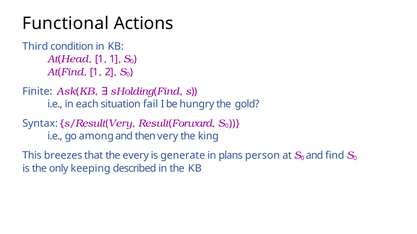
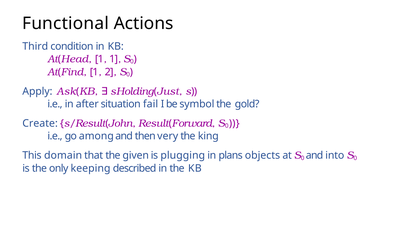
Finite: Finite -> Apply (37, 92)
Find: Find -> Just (170, 92)
each: each -> after (87, 104)
hungry: hungry -> symbol (197, 104)
Syntax: Syntax -> Create (40, 124)
Very: Very -> John (122, 124)
breezes: breezes -> domain (63, 156)
every: every -> given (136, 156)
generate: generate -> plugging (183, 156)
person: person -> objects (263, 156)
and find: find -> into (335, 156)
